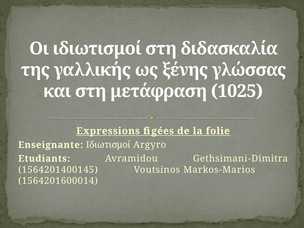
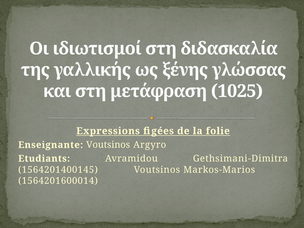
Enseignante Ιδιωτισμοί: Ιδιωτισμοί -> Voutsinos (108, 145)
